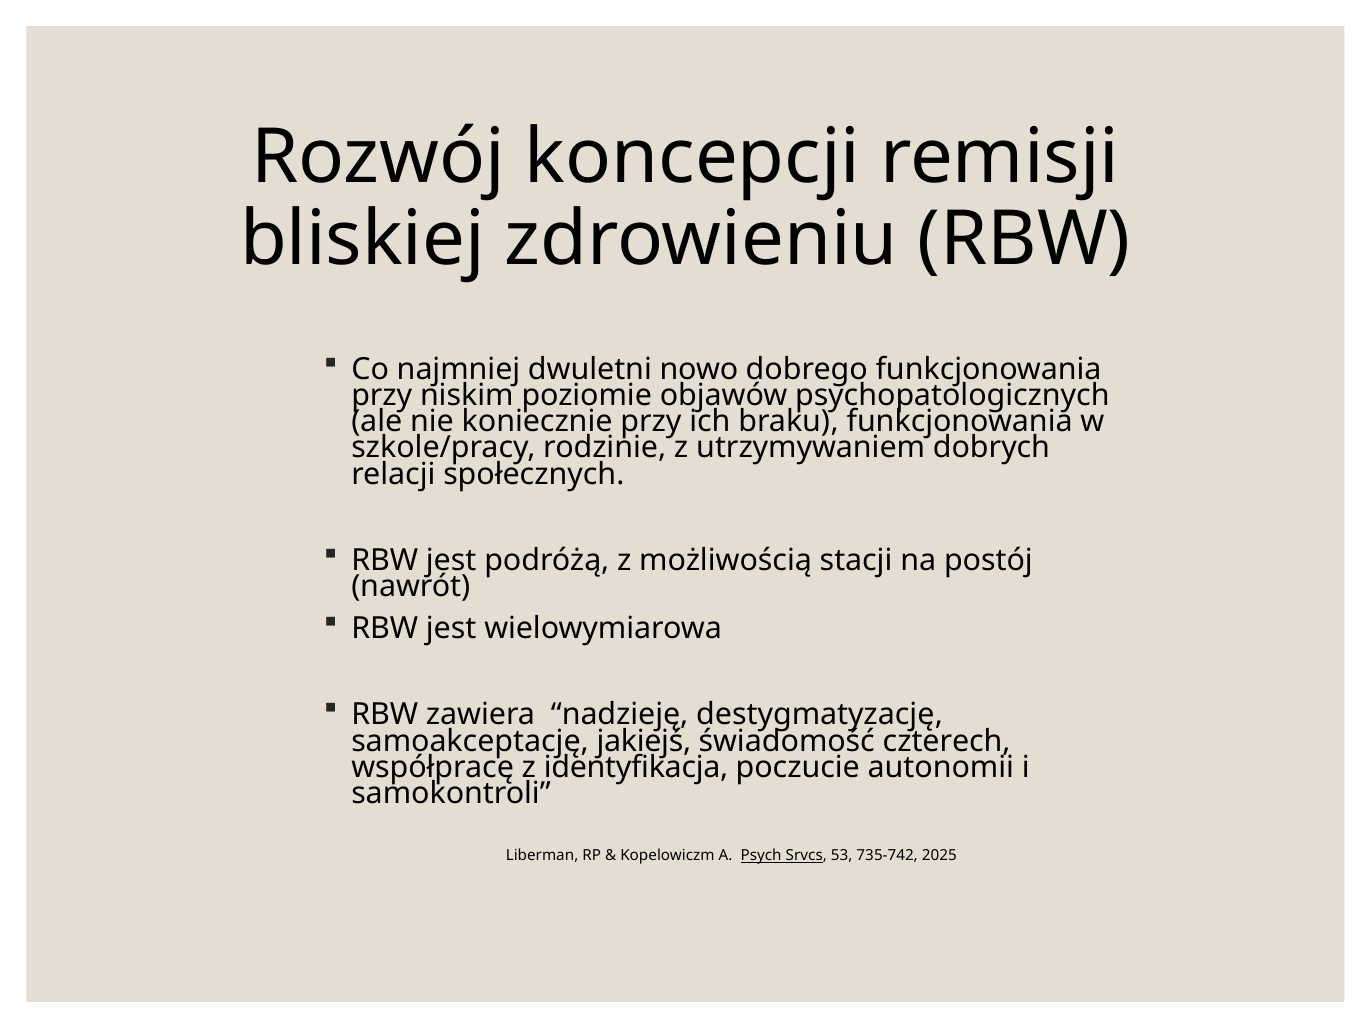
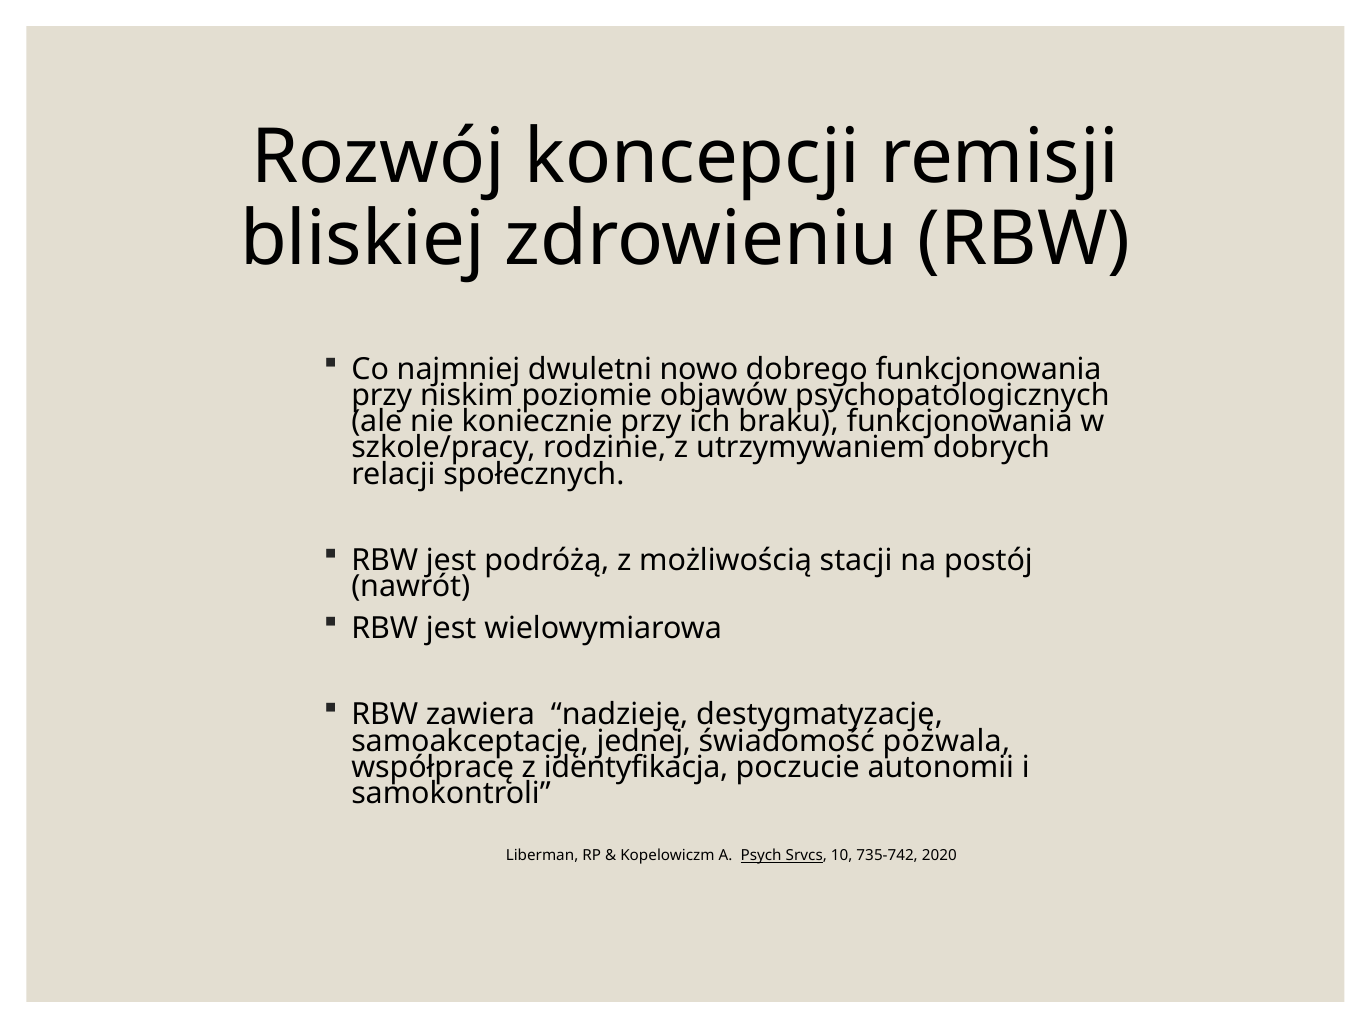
jakiejś: jakiejś -> jednej (644, 741)
czterech: czterech -> pozwala (946, 741)
53: 53 -> 10 (842, 855)
2025: 2025 -> 2020 (939, 855)
